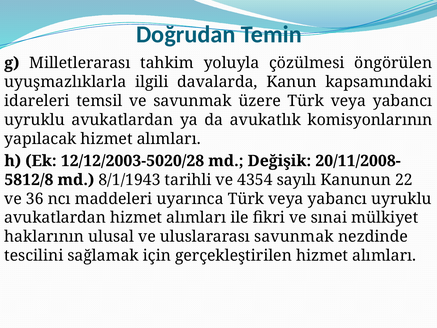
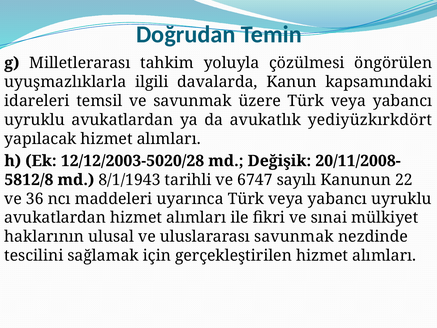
komisyonlarının: komisyonlarının -> yediyüzkırkdört (370, 120)
4354: 4354 -> 6747 (255, 180)
